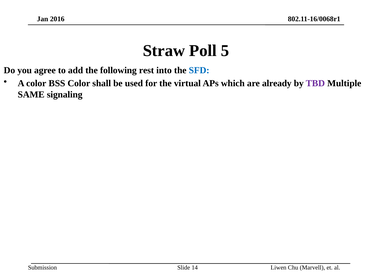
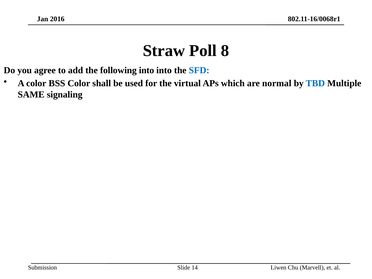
5: 5 -> 8 (225, 51)
following rest: rest -> into (147, 70)
already: already -> normal (277, 83)
TBD colour: purple -> blue (315, 83)
